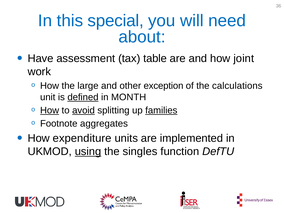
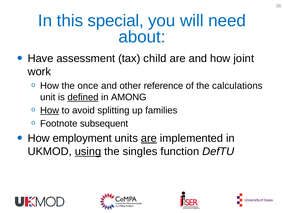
table: table -> child (155, 58)
large: large -> once (88, 86)
exception: exception -> reference (163, 86)
MONTH: MONTH -> AMONG (129, 97)
avoid underline: present -> none (83, 110)
families underline: present -> none (161, 110)
aggregates: aggregates -> subsequent (104, 124)
expenditure: expenditure -> employment (82, 138)
are underline: none -> present (149, 138)
